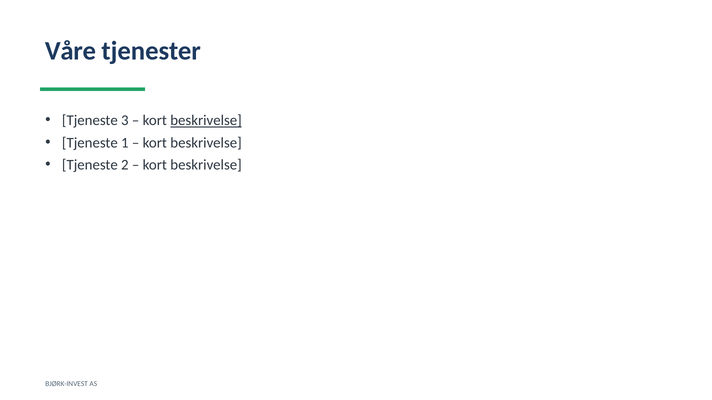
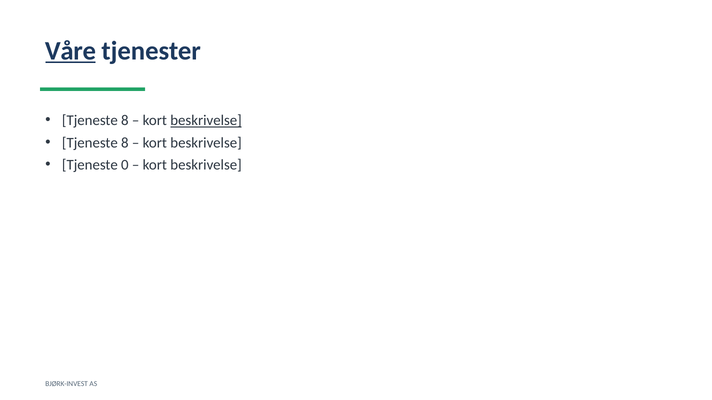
Våre underline: none -> present (70, 51)
3: 3 -> 8 (125, 121)
1: 1 -> 8 (125, 143)
2: 2 -> 0 (125, 165)
